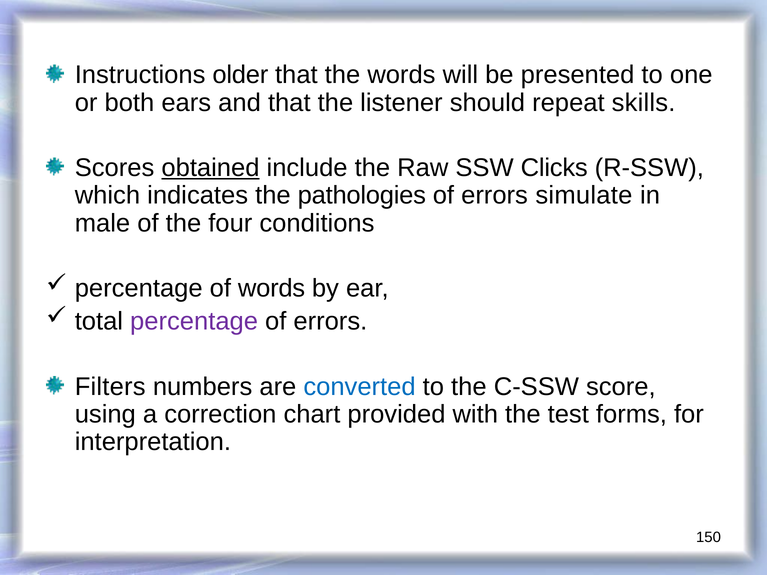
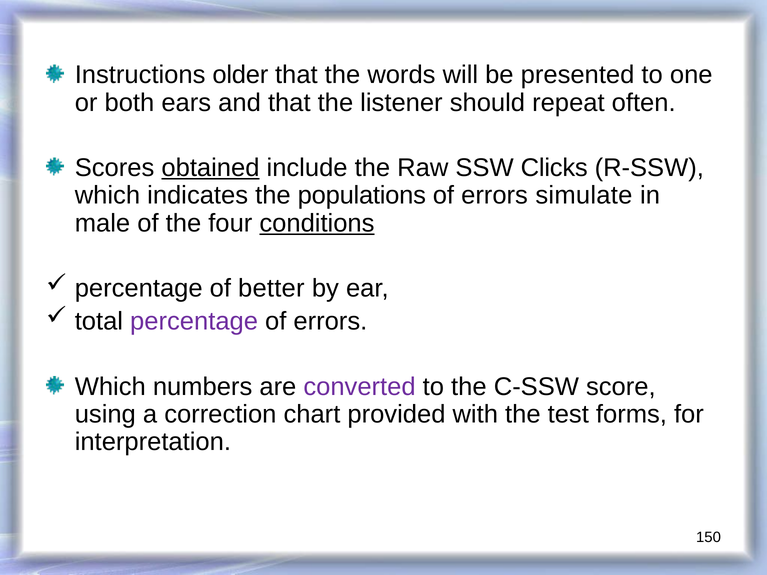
skills: skills -> often (644, 103)
pathologies: pathologies -> populations (362, 196)
conditions underline: none -> present (317, 223)
of words: words -> better (271, 289)
Filters: Filters -> Which (110, 387)
converted colour: blue -> purple (360, 387)
